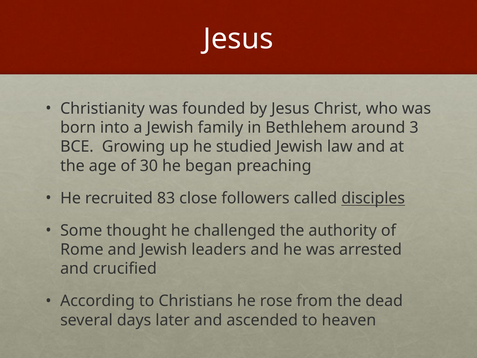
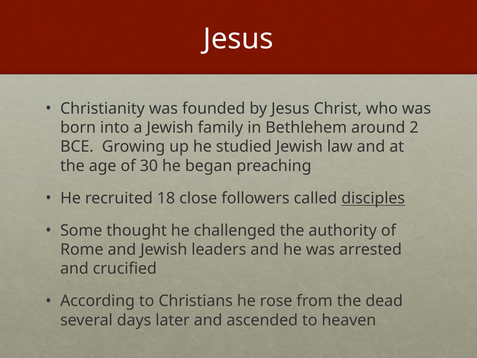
3: 3 -> 2 (414, 128)
83: 83 -> 18 (166, 198)
